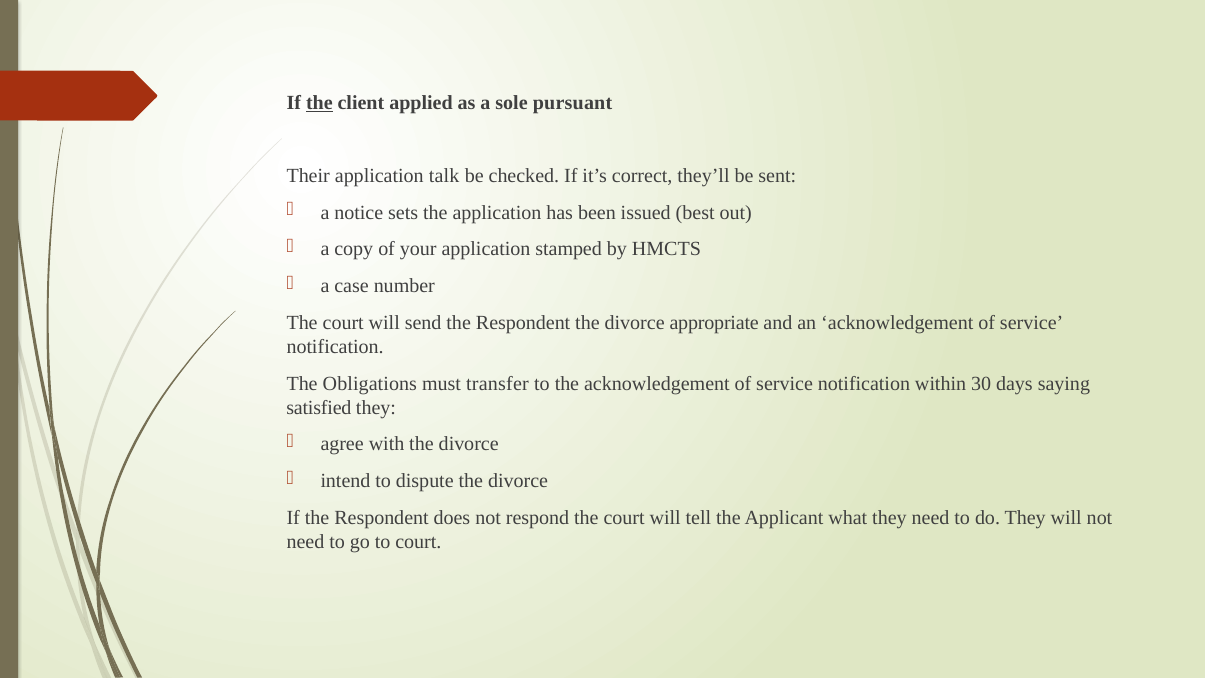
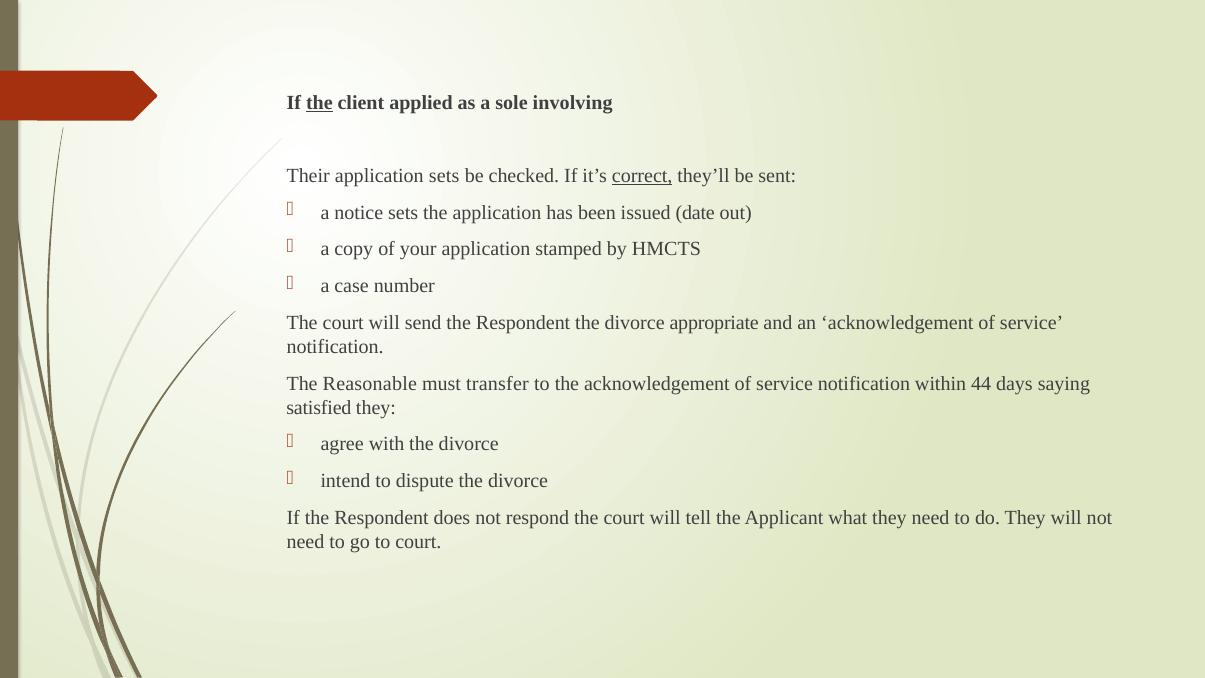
pursuant: pursuant -> involving (573, 103)
application talk: talk -> sets (444, 176)
correct underline: none -> present (642, 176)
best: best -> date (695, 213)
Obligations: Obligations -> Reasonable (370, 383)
30: 30 -> 44 (981, 383)
